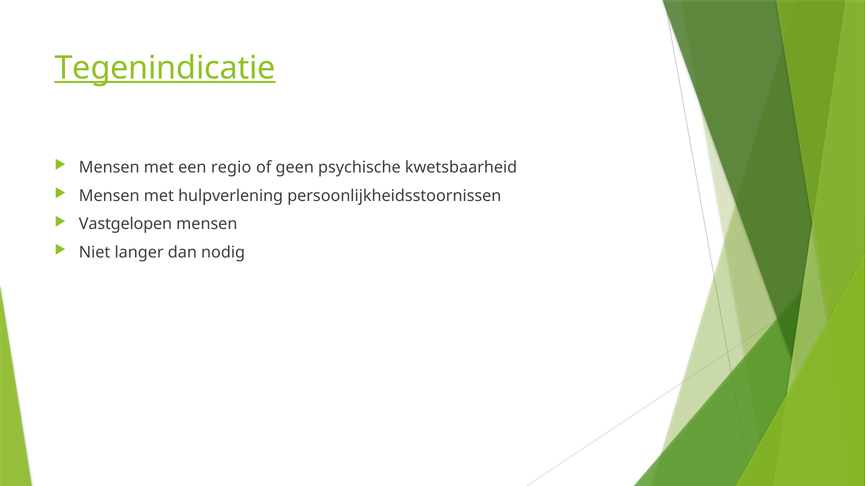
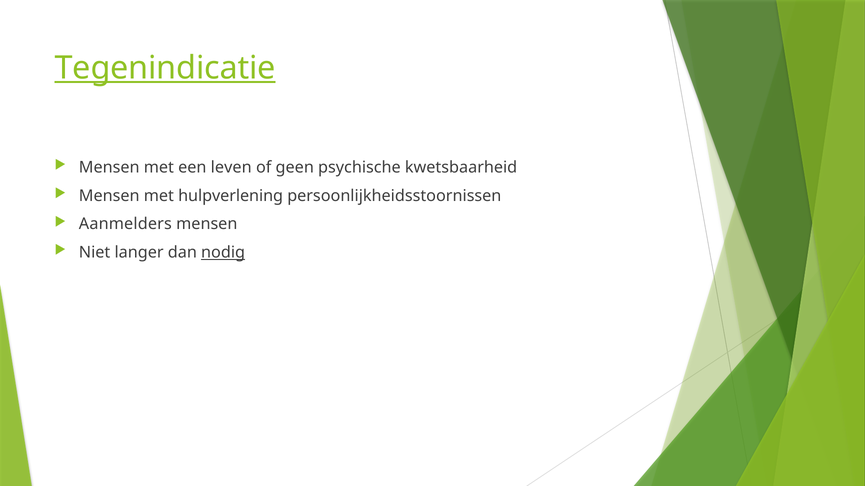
regio: regio -> leven (231, 167)
Vastgelopen: Vastgelopen -> Aanmelders (125, 224)
nodig underline: none -> present (223, 253)
